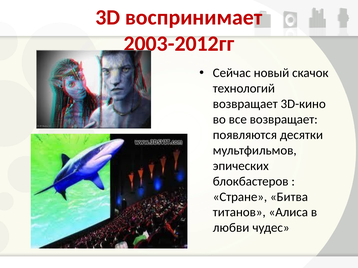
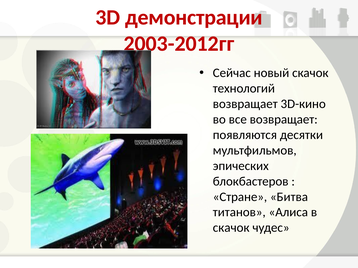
воспринимает: воспринимает -> демонстрации (194, 18)
любви: любви -> скачок (231, 228)
